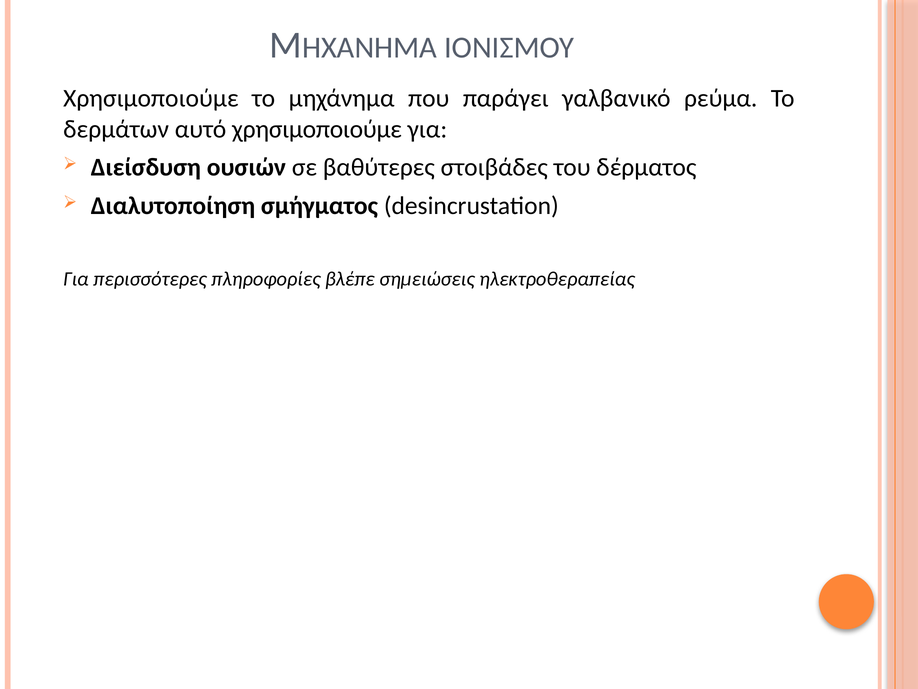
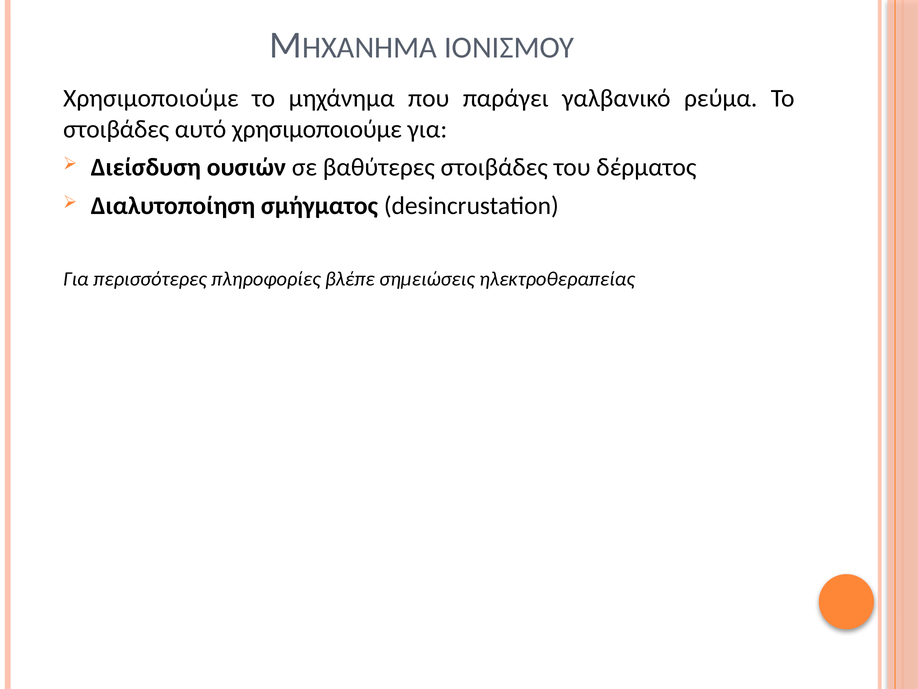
δερμάτων: δερμάτων -> στοιβάδες (116, 129)
